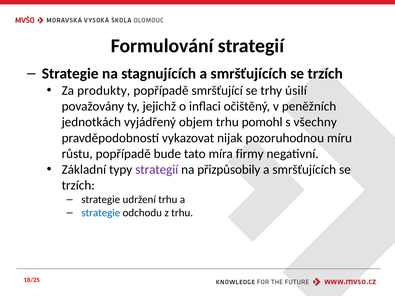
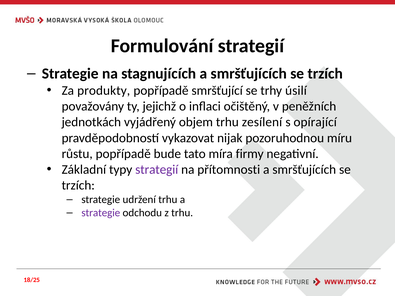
pomohl: pomohl -> zesílení (262, 122)
všechny: všechny -> opírající (315, 122)
přizpůsobily: přizpůsobily -> přítomnosti (229, 170)
strategie colour: blue -> purple (101, 213)
